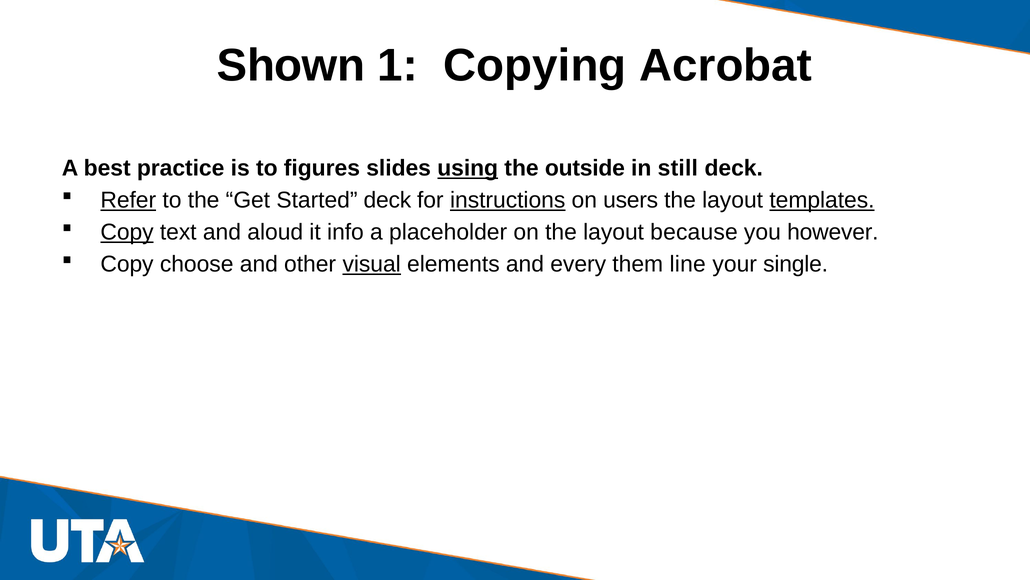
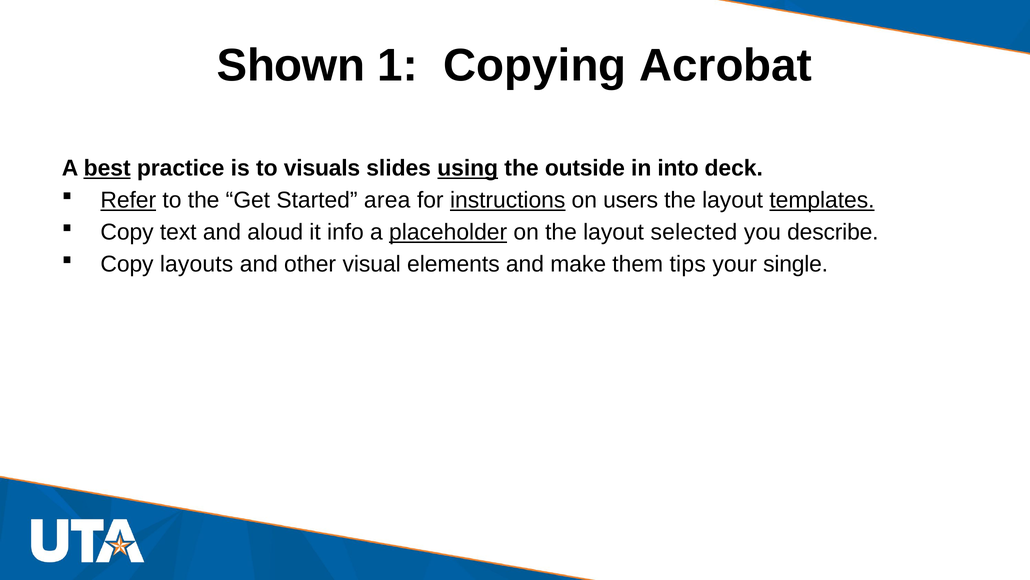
best underline: none -> present (107, 168)
figures: figures -> visuals (322, 168)
still: still -> into (678, 168)
Started deck: deck -> area (387, 200)
Copy underline: present -> none (127, 232)
placeholder underline: none -> present (448, 232)
because: because -> selected (694, 232)
however: however -> describe (833, 232)
choose: choose -> layouts (197, 264)
visual underline: present -> none (372, 264)
every: every -> make (578, 264)
line: line -> tips (688, 264)
